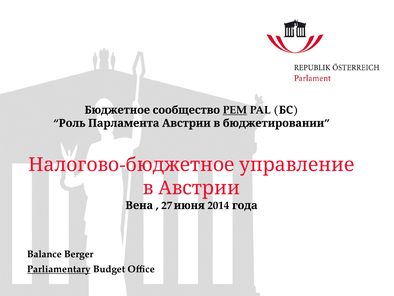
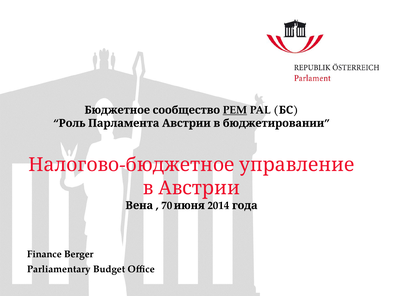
27: 27 -> 70 (167, 205)
Balance: Balance -> Finance (44, 254)
Parliamentary underline: present -> none (59, 269)
